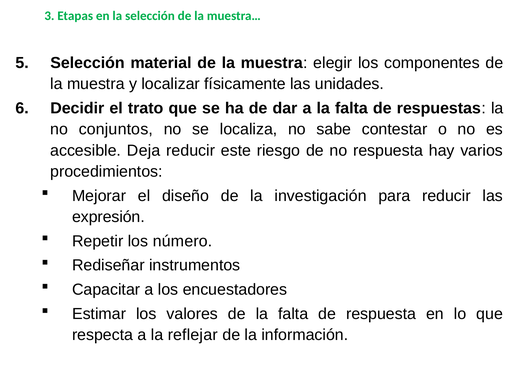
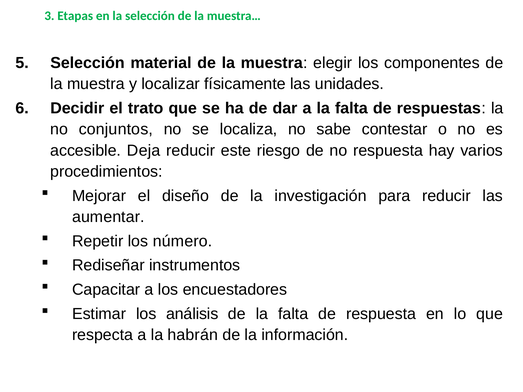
expresión: expresión -> aumentar (108, 217)
valores: valores -> análisis (192, 314)
reflejar: reflejar -> habrán (193, 335)
